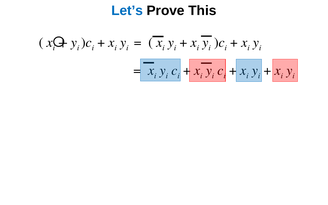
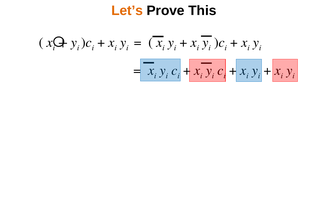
Let’s colour: blue -> orange (127, 10)
